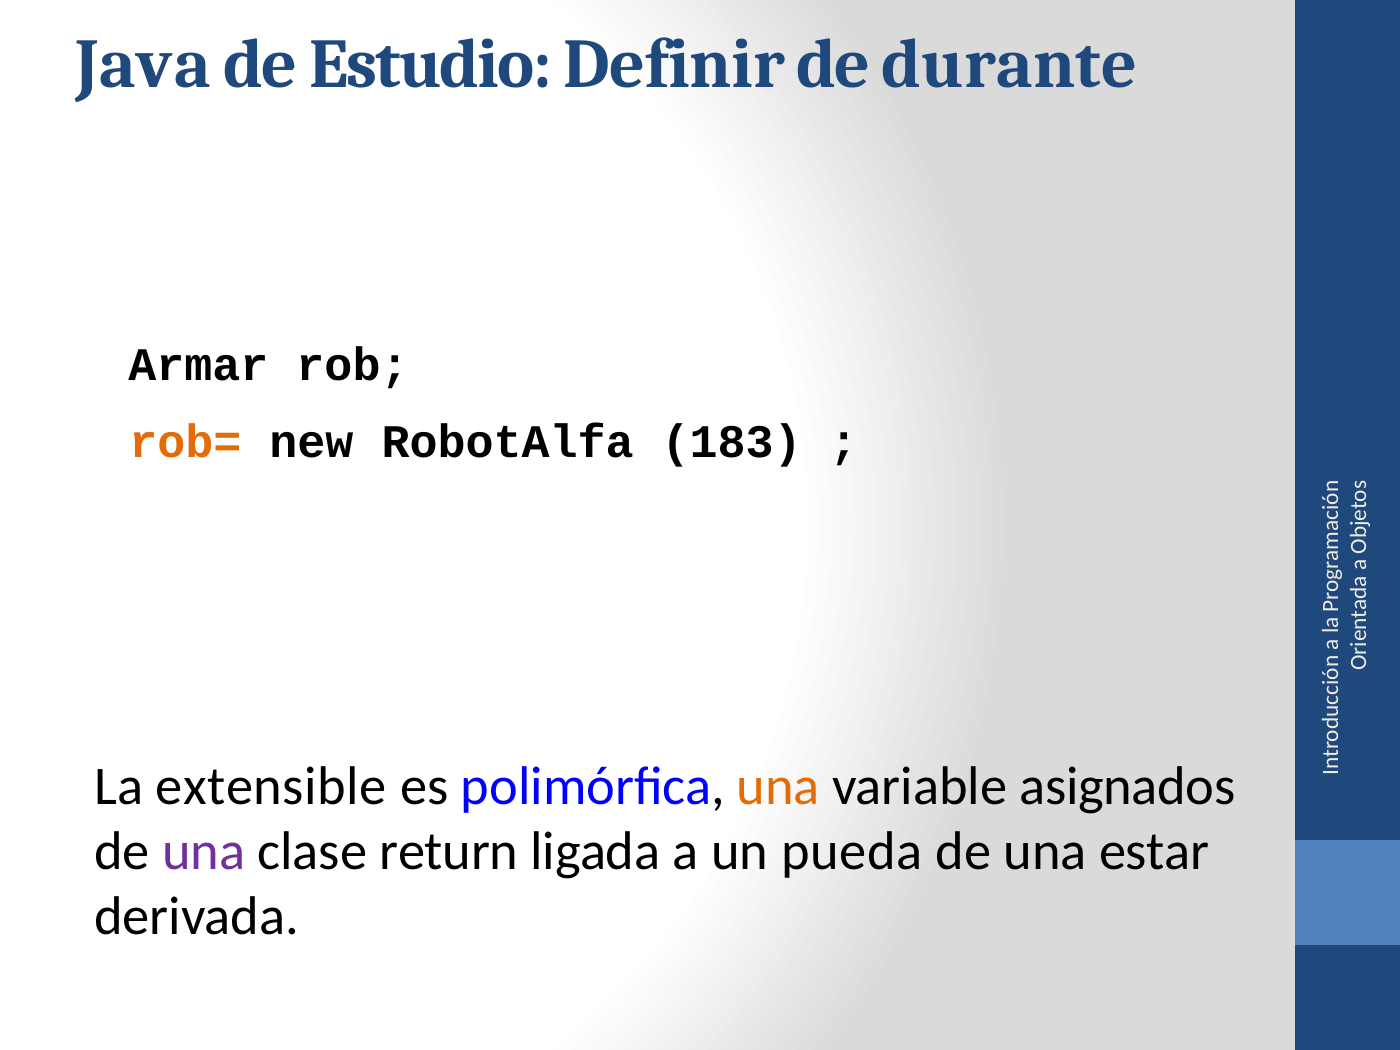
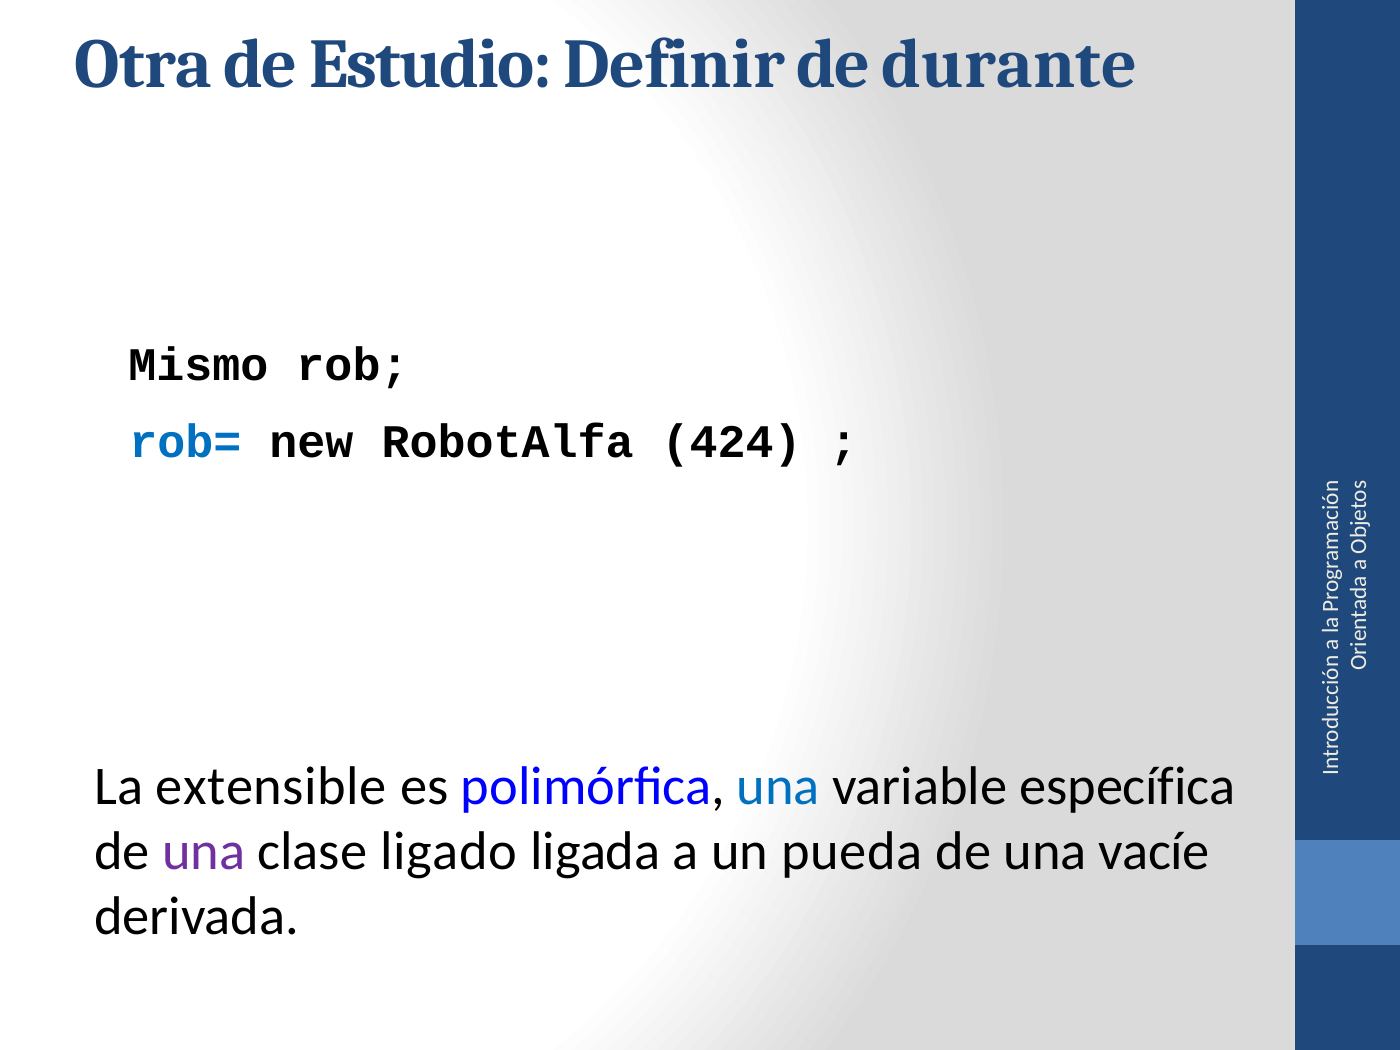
Java: Java -> Otra (143, 65)
Armar: Armar -> Mismo (198, 365)
rob= colour: orange -> blue (185, 442)
183: 183 -> 424 (732, 442)
una colour: orange -> blue (779, 786)
asignados: asignados -> específica (1128, 786)
return: return -> ligado (449, 852)
estar: estar -> vacíe (1154, 852)
